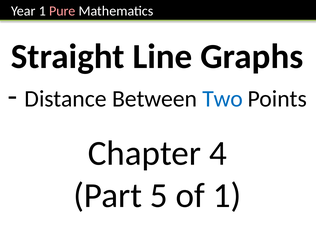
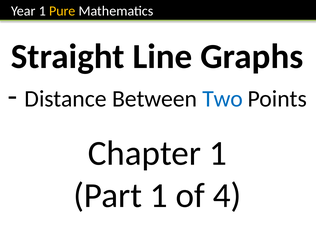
Pure colour: pink -> yellow (62, 11)
Chapter 4: 4 -> 1 (218, 153)
Part 5: 5 -> 1 (159, 196)
of 1: 1 -> 4 (227, 196)
